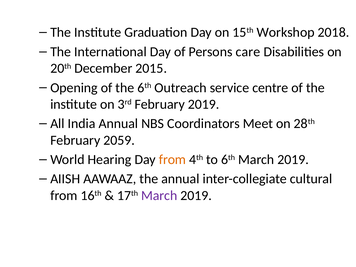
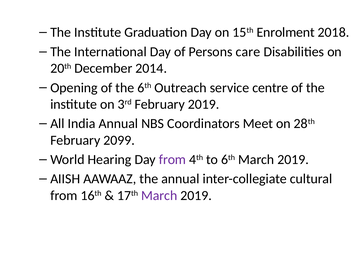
Workshop: Workshop -> Enrolment (286, 32)
2015: 2015 -> 2014 (151, 68)
2059: 2059 -> 2099 (119, 140)
from colour: orange -> purple (172, 160)
